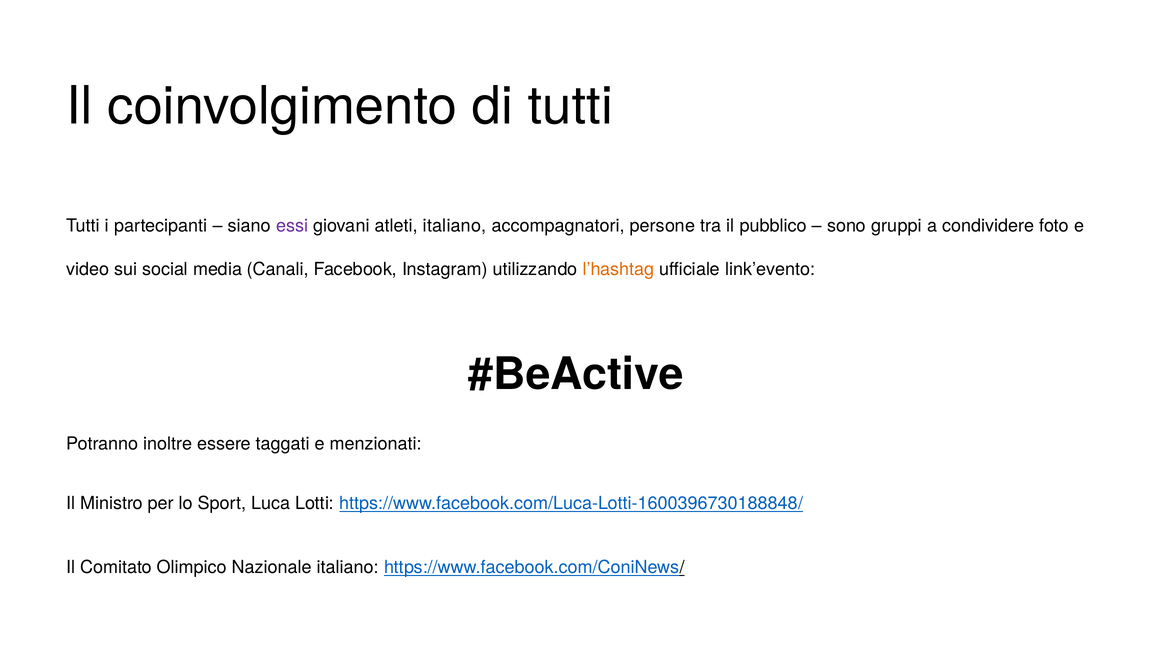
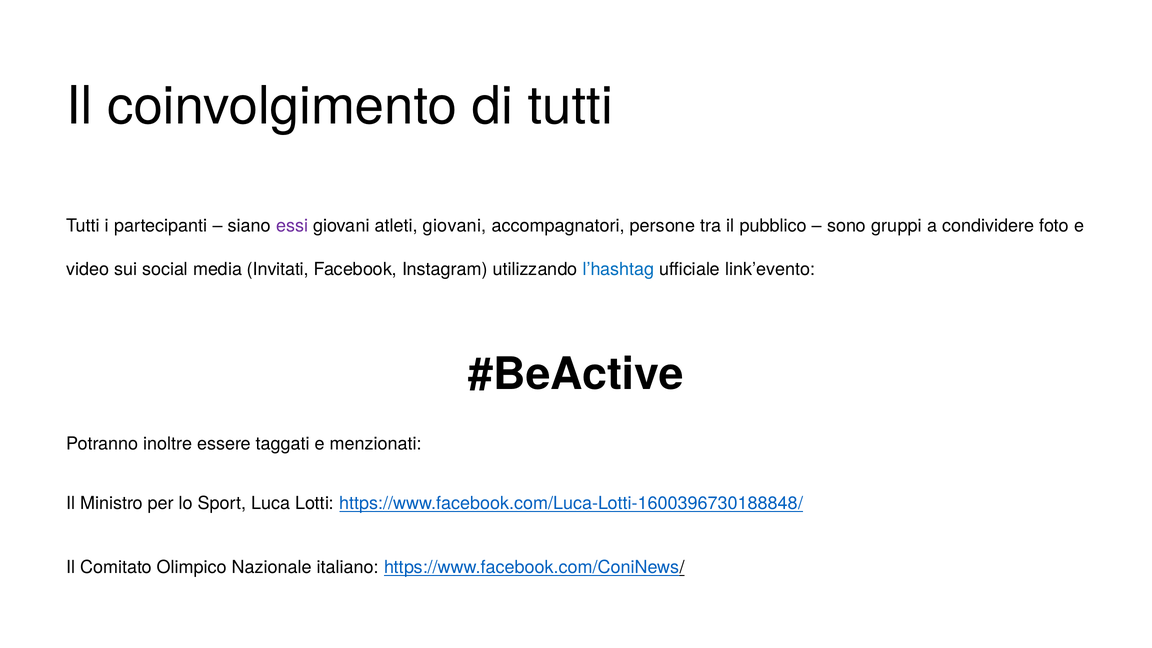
atleti italiano: italiano -> giovani (455, 226)
Canali: Canali -> Invitati (278, 269)
l’hashtag colour: orange -> blue (618, 269)
